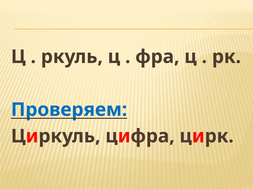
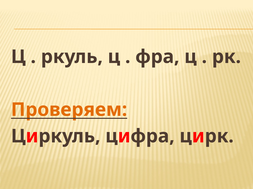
Проверяем colour: blue -> orange (69, 110)
